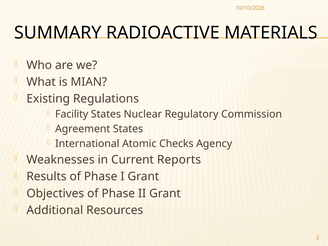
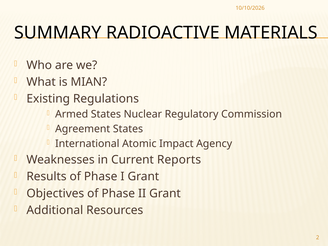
Facility: Facility -> Armed (72, 114)
Checks: Checks -> Impact (176, 144)
